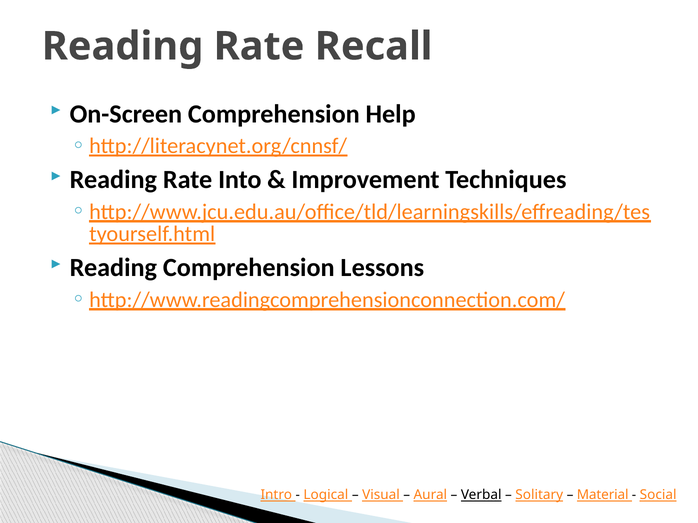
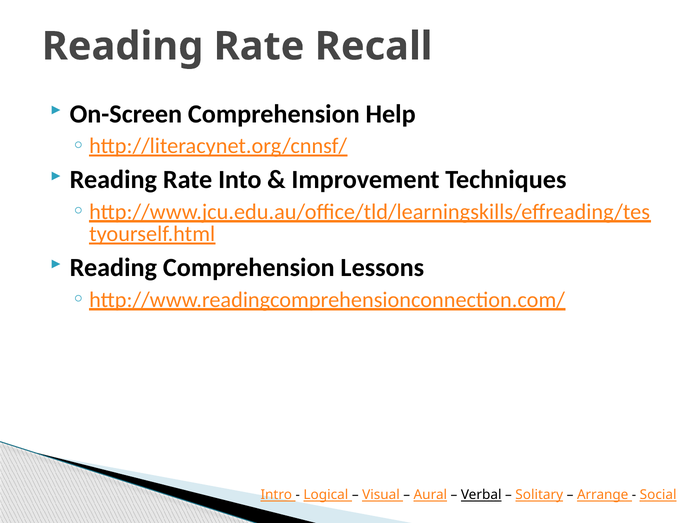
Material: Material -> Arrange (603, 495)
